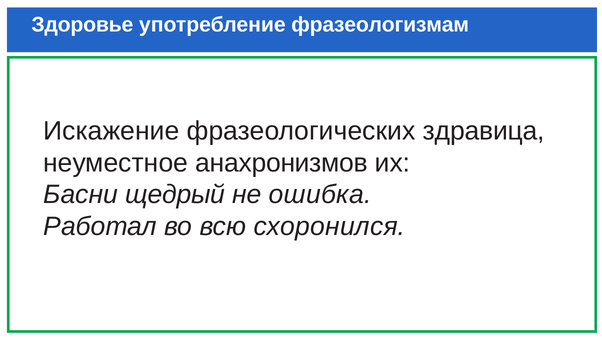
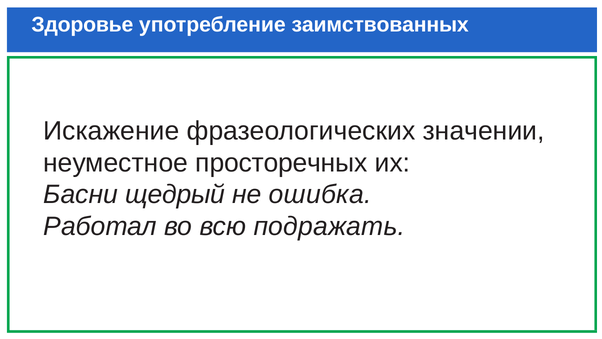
фразеологизмам: фразеологизмам -> заимствованных (380, 25)
здравица: здравица -> значении (484, 131)
анахронизмов: анахронизмов -> просторечных (281, 163)
схоронился: схоронился -> подражать (329, 226)
